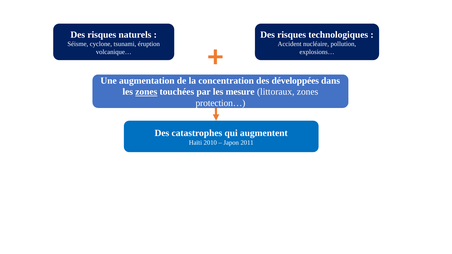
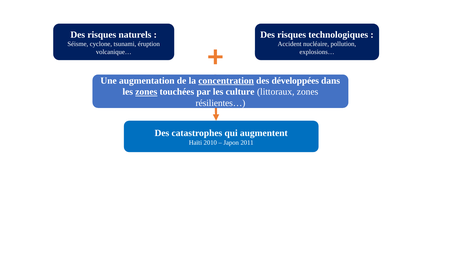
concentration underline: none -> present (226, 81)
mesure: mesure -> culture (240, 92)
protection…: protection… -> résilientes… (220, 103)
